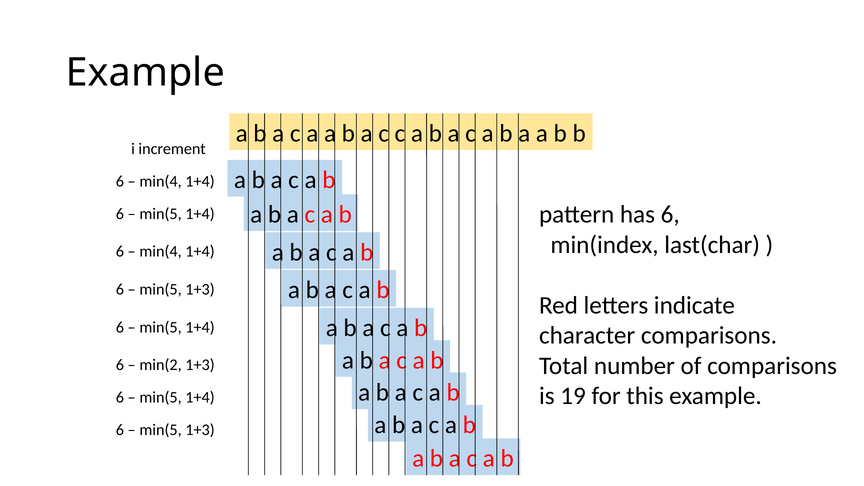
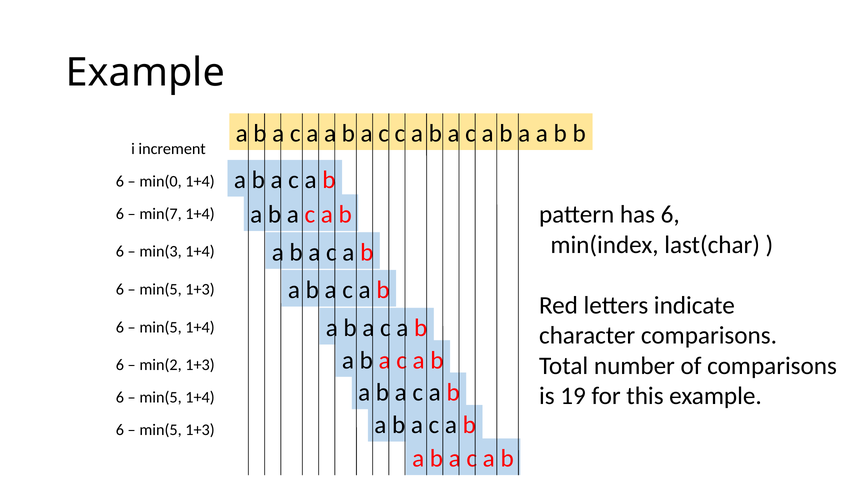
min(4: min(4 -> min(0 (161, 181)
min(5: min(5 -> min(7 (161, 214)
min(4: min(4 -> min(3 (161, 252)
